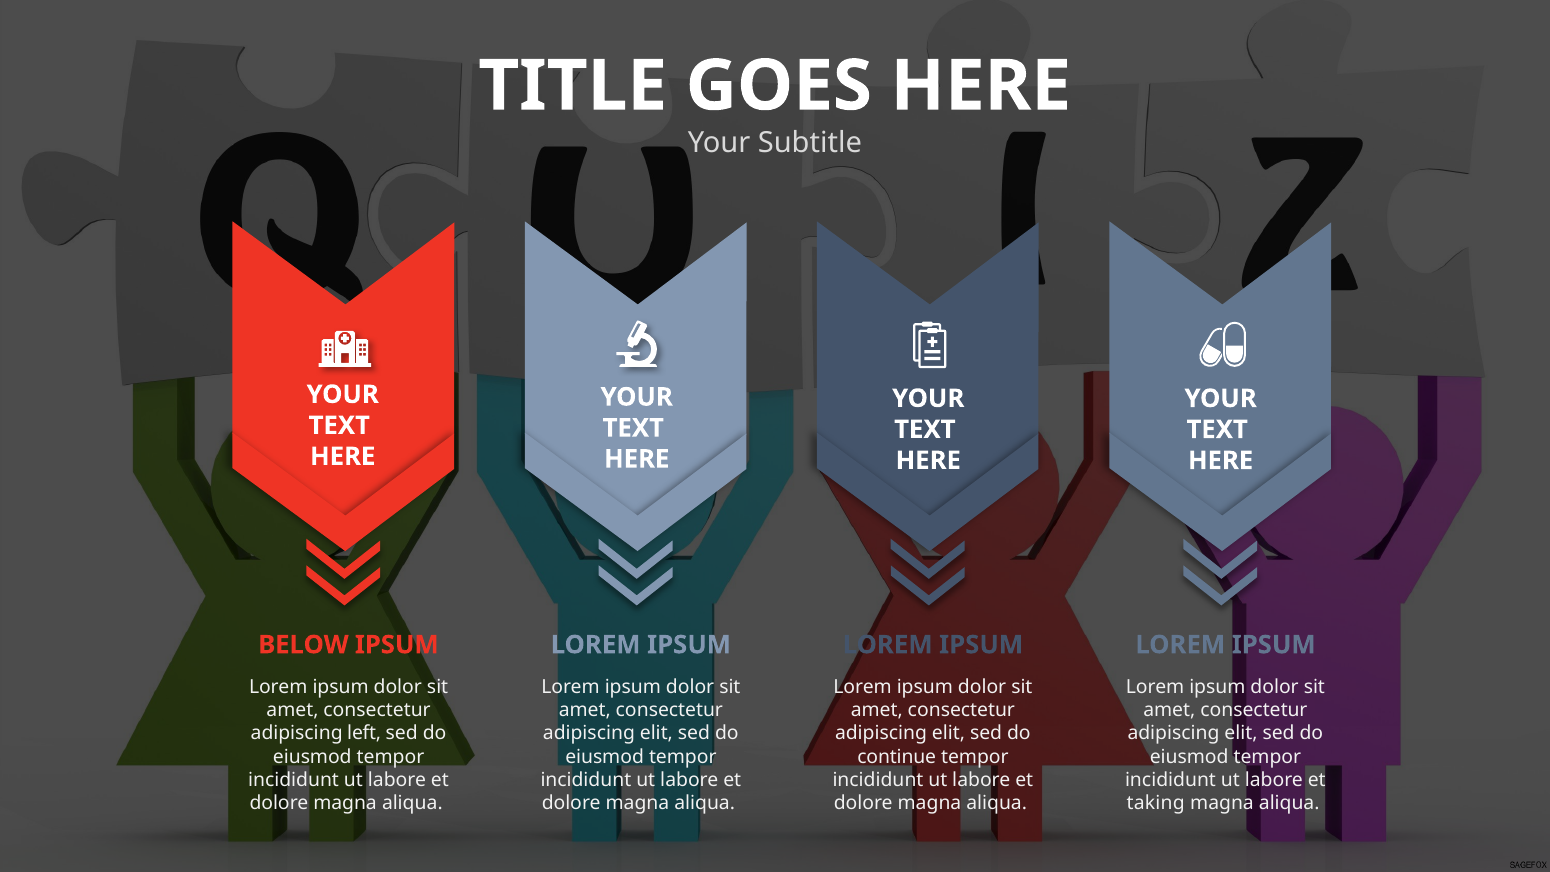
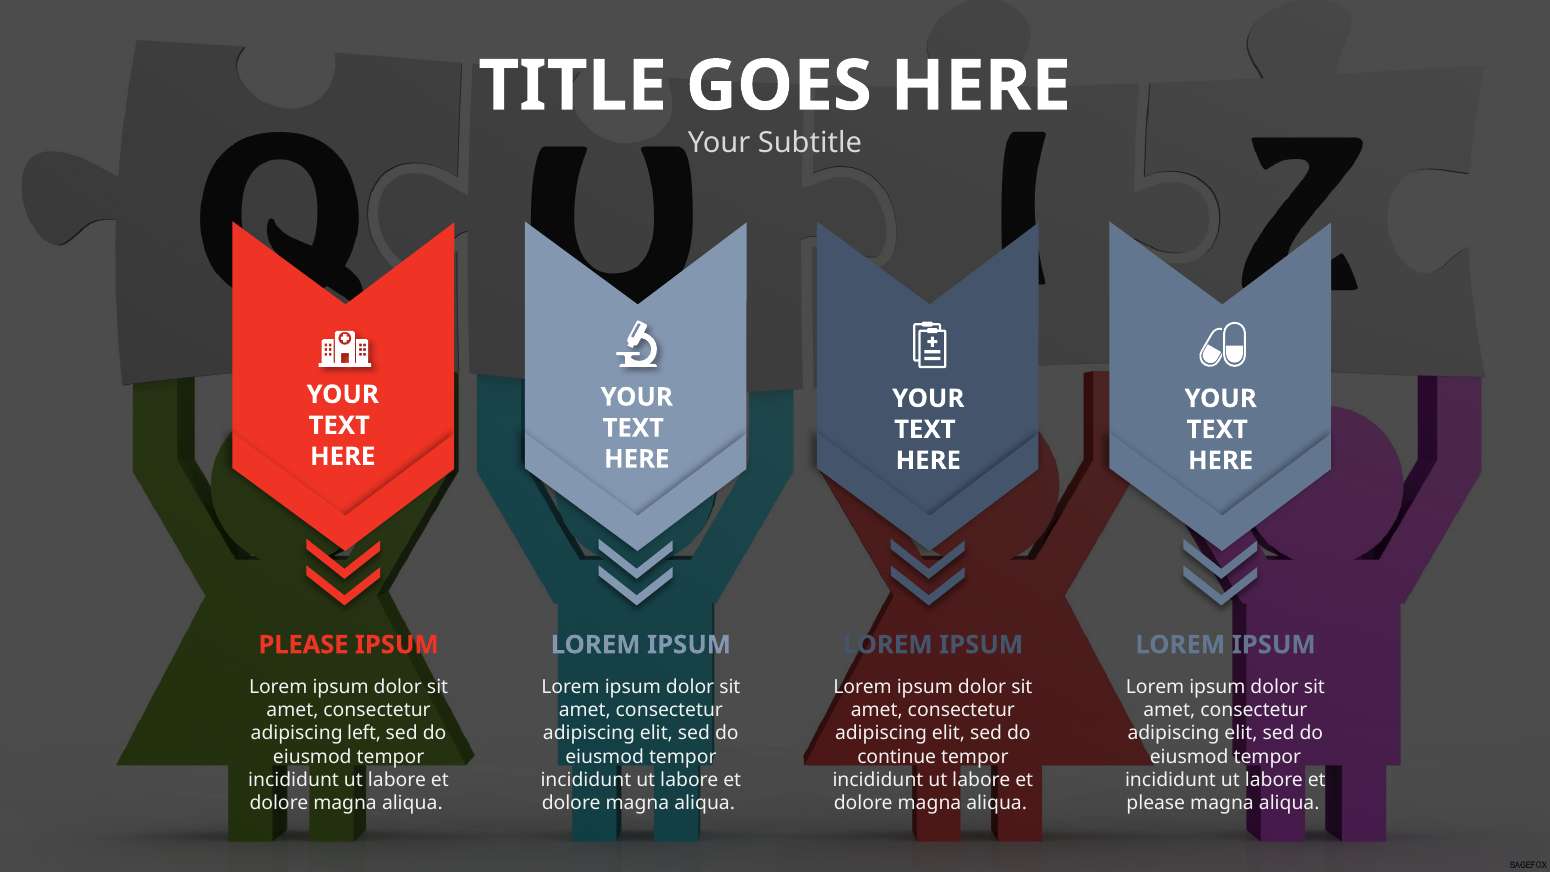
BELOW: BELOW -> PLEASE (303, 645)
taking: taking -> please (1156, 803)
